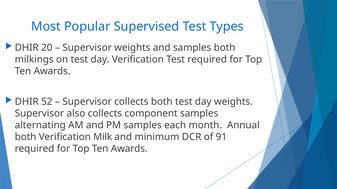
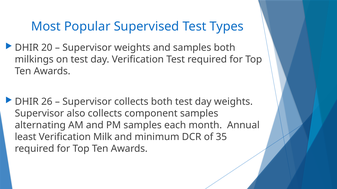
52: 52 -> 26 (47, 102)
both: both -> least (26, 137)
91: 91 -> 35 (221, 137)
